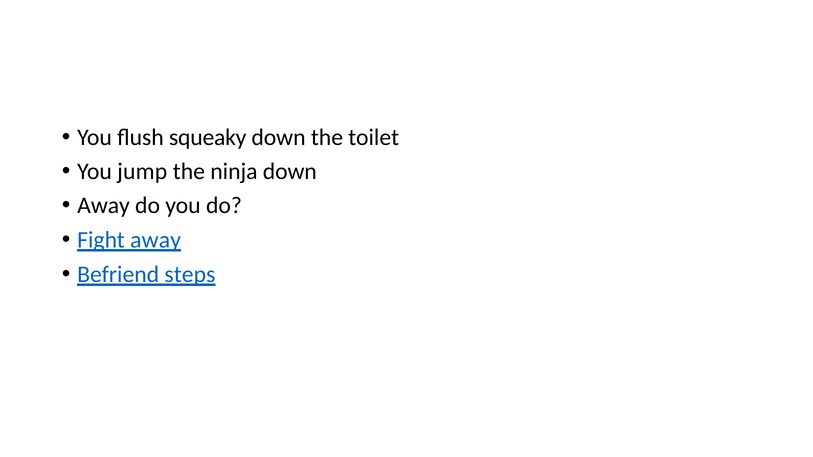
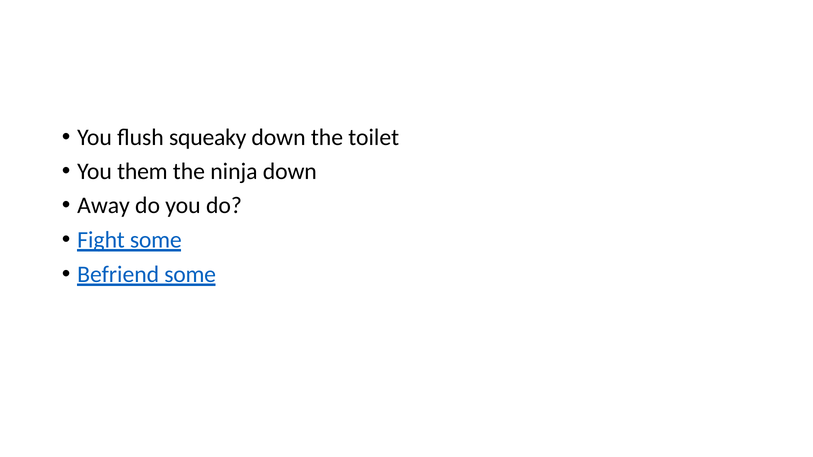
jump: jump -> them (142, 172)
Fight away: away -> some (156, 240)
Befriend steps: steps -> some (190, 275)
